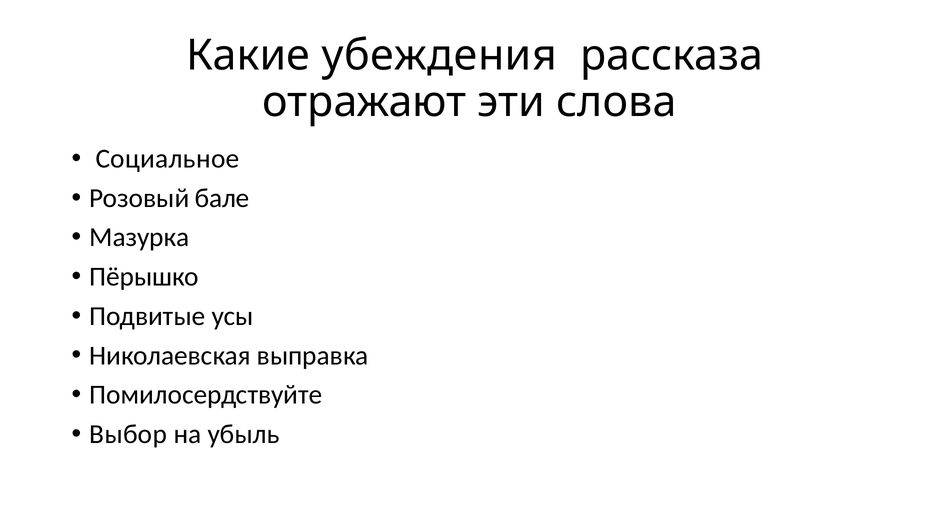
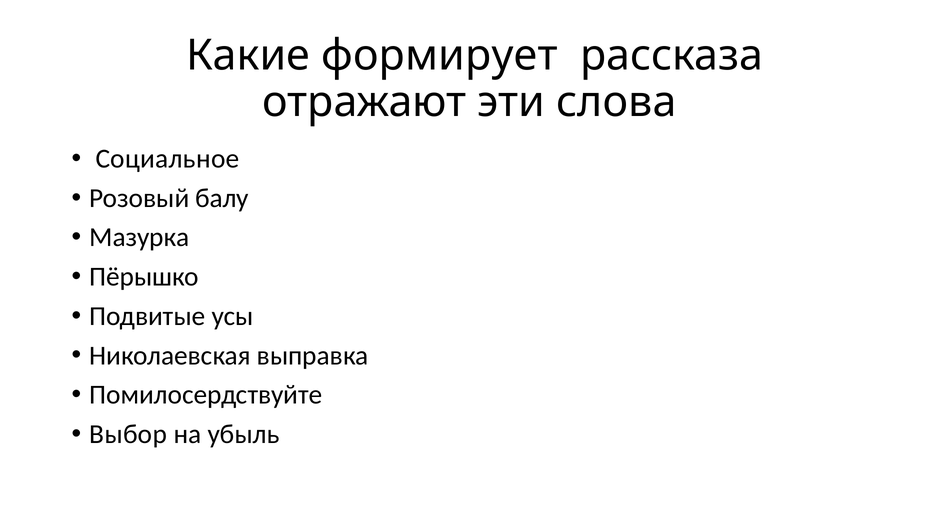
убеждения: убеждения -> формирует (439, 56)
бале: бале -> балу (222, 198)
